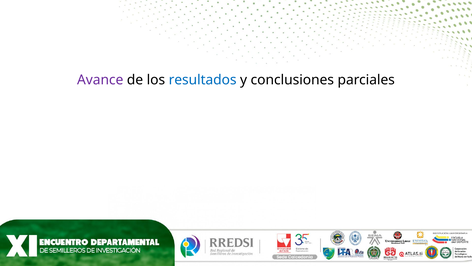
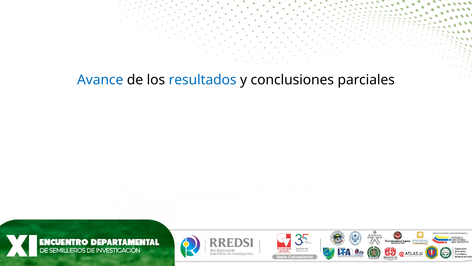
Avance colour: purple -> blue (100, 80)
